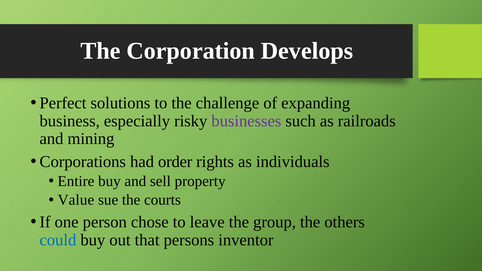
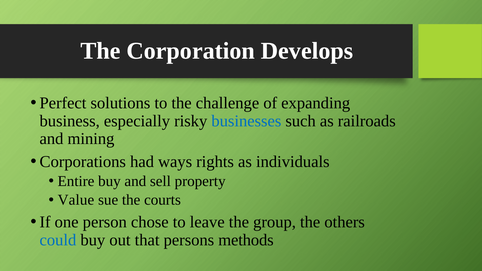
businesses colour: purple -> blue (246, 121)
order: order -> ways (175, 162)
inventor: inventor -> methods (246, 240)
